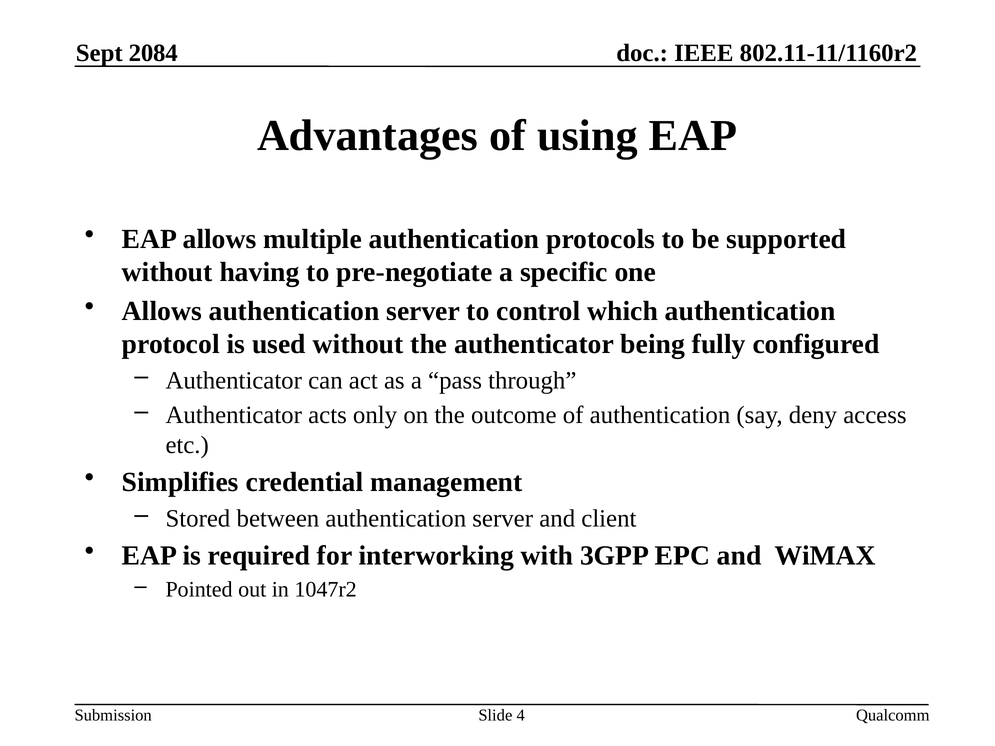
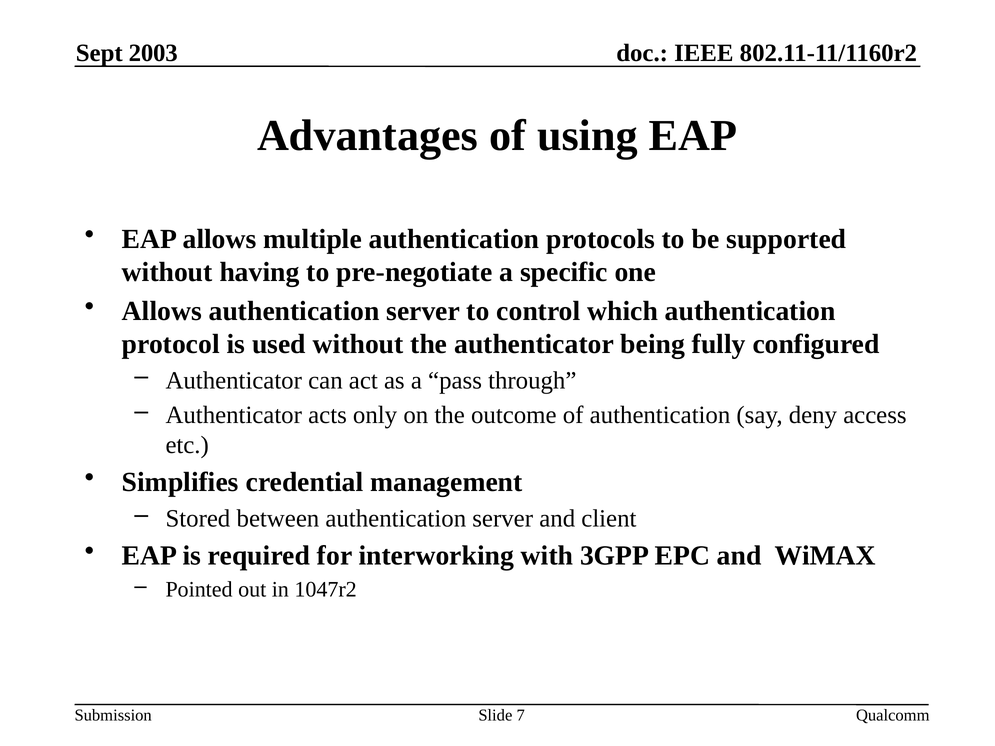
2084: 2084 -> 2003 (153, 53)
4: 4 -> 7 (521, 716)
